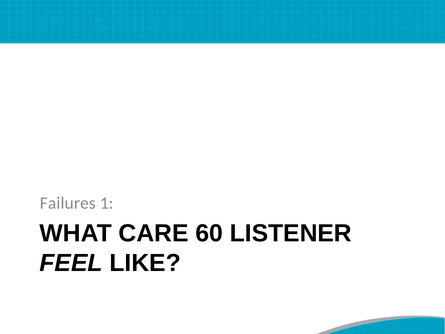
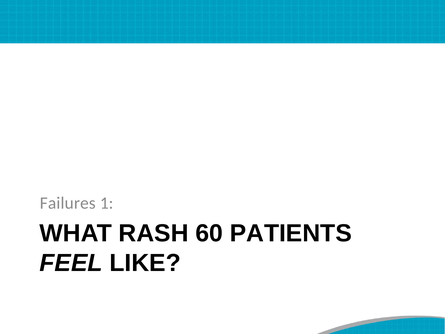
CARE: CARE -> RASH (154, 233)
LISTENER: LISTENER -> PATIENTS (291, 233)
